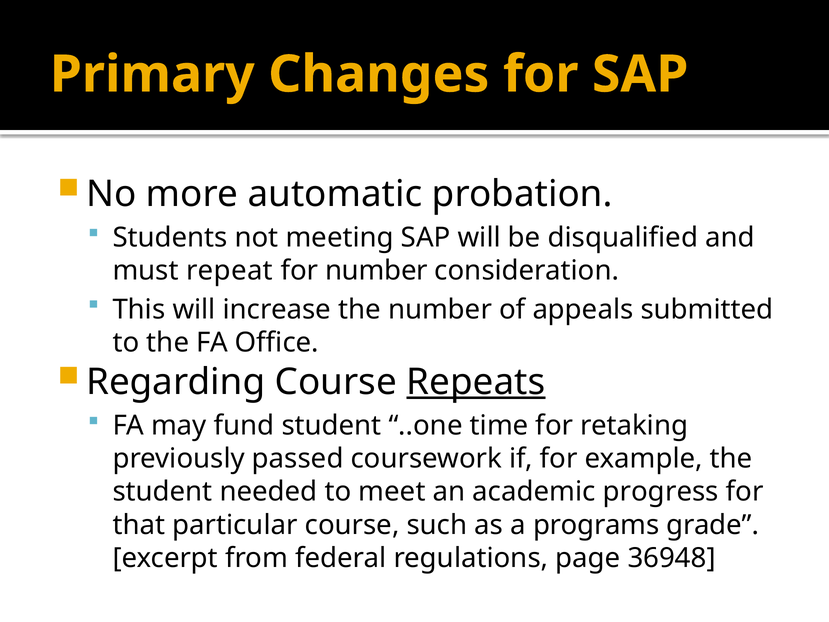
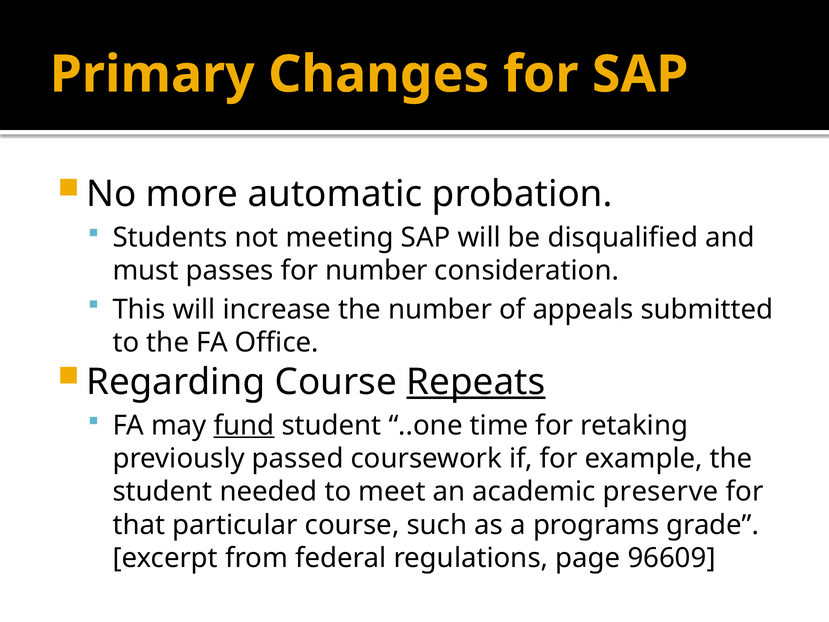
repeat: repeat -> passes (230, 271)
fund underline: none -> present (244, 425)
progress: progress -> preserve (661, 492)
36948: 36948 -> 96609 (672, 558)
